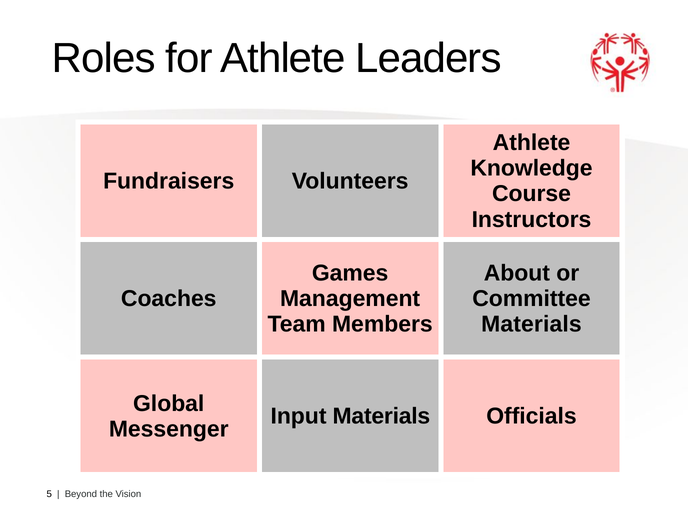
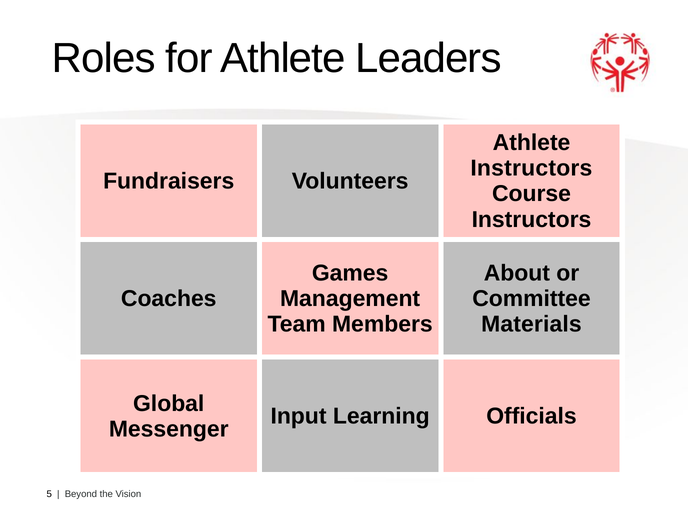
Knowledge: Knowledge -> Instructors (531, 168)
Input Materials: Materials -> Learning (381, 416)
